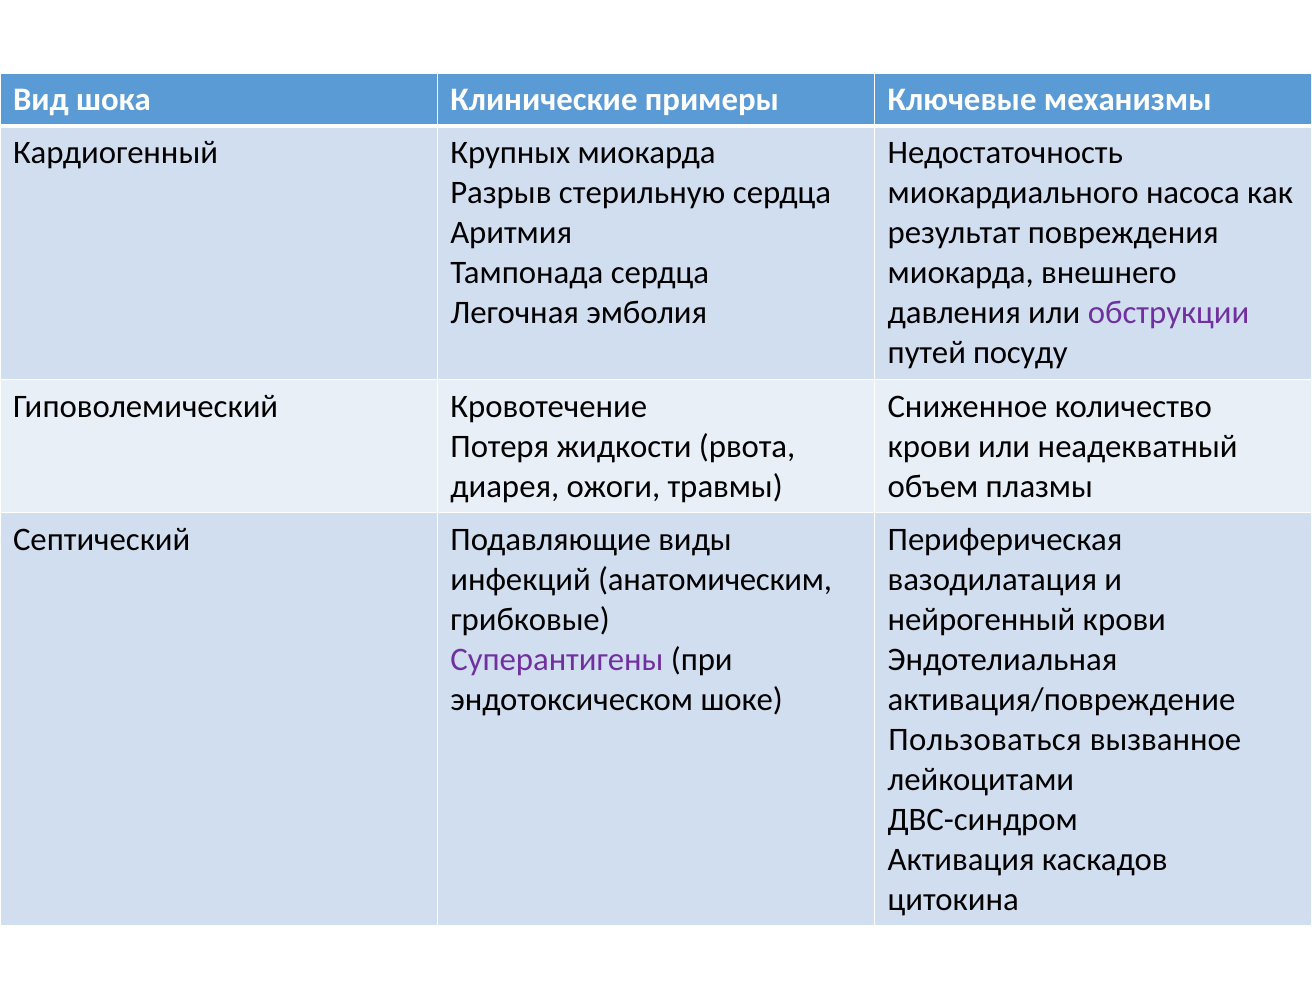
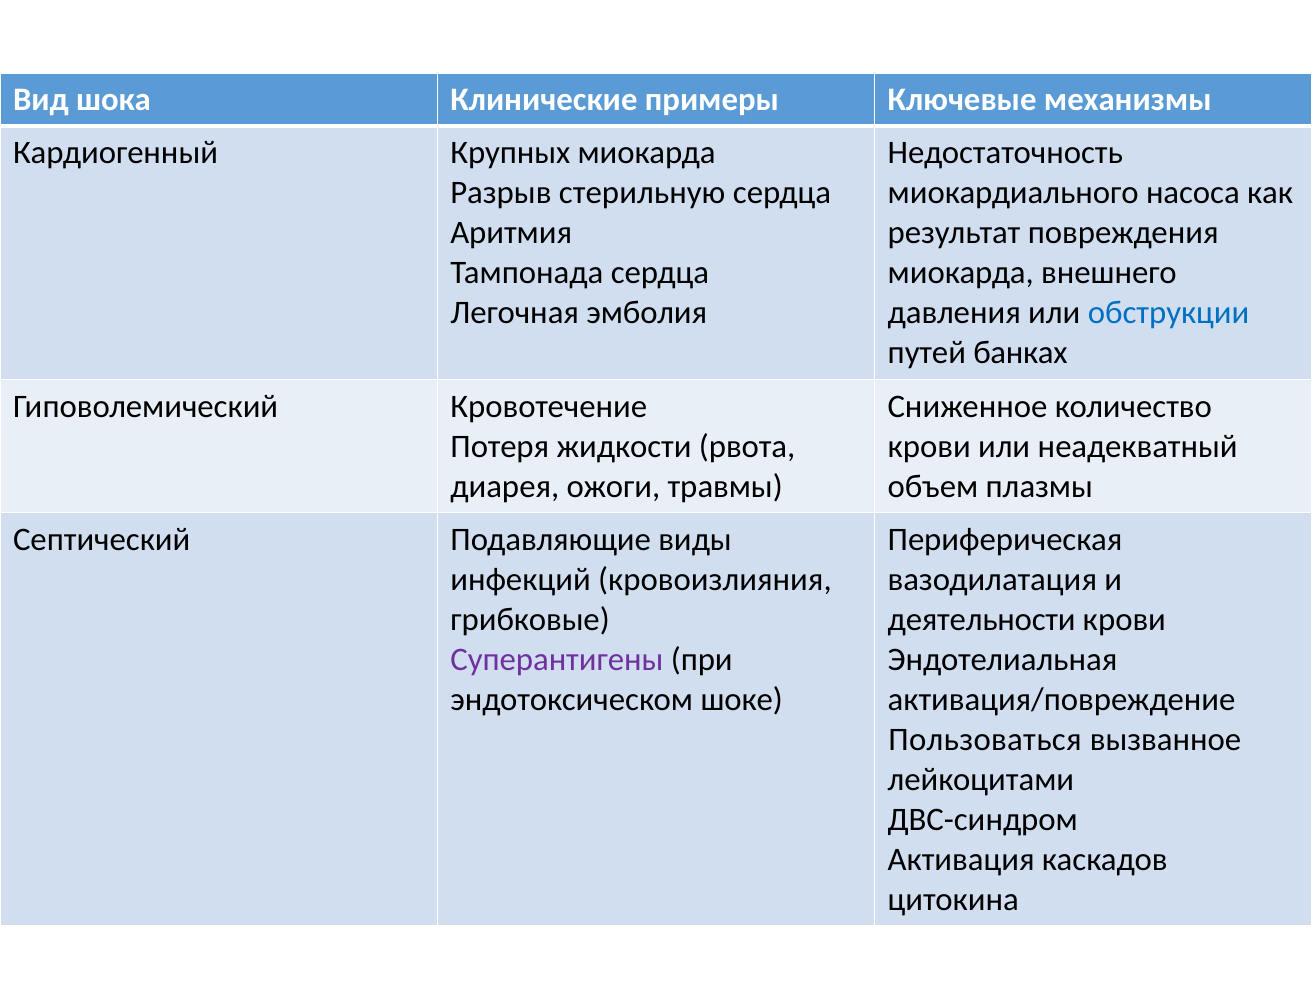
обструкции colour: purple -> blue (1169, 313)
посуду: посуду -> банках (1020, 353)
анатомическим: анатомическим -> кровоизлияния (715, 580)
нейрогенный: нейрогенный -> деятельности (982, 620)
